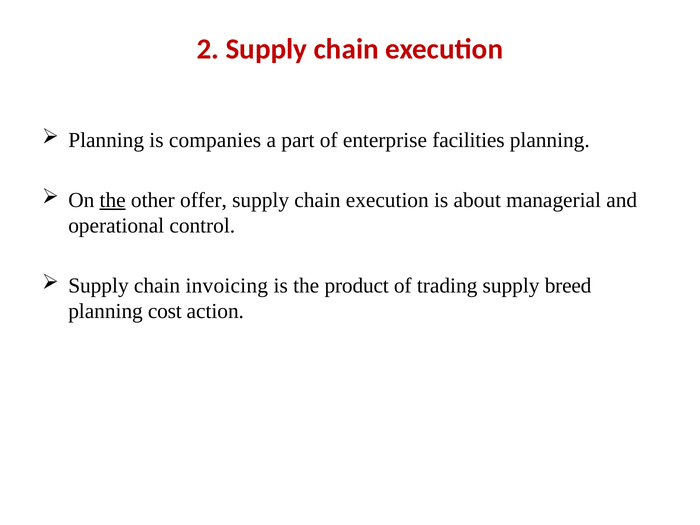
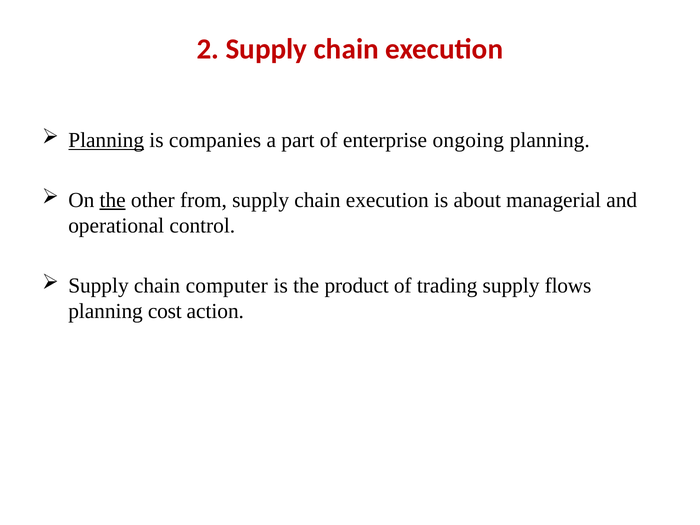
Planning underline: none -> present (106, 140)
facilities: facilities -> ongoing (468, 140)
offer: offer -> from (203, 200)
invoicing: invoicing -> computer (227, 286)
breed: breed -> flows (568, 286)
